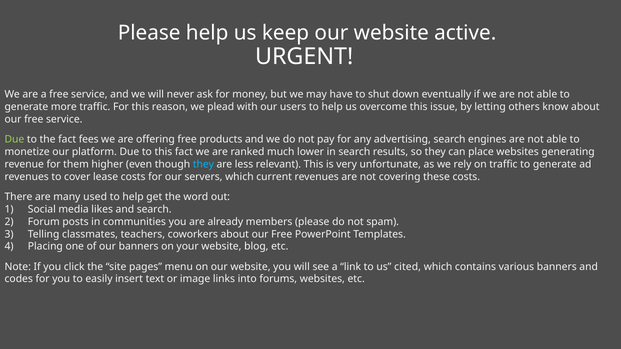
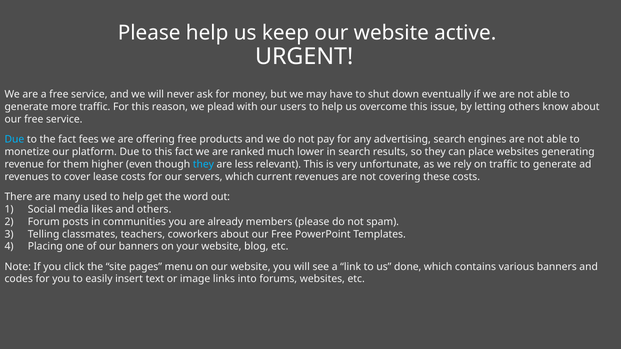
Due colour: light green -> light blue (14, 140)
and search: search -> others (154, 209)
cited: cited -> done (408, 267)
